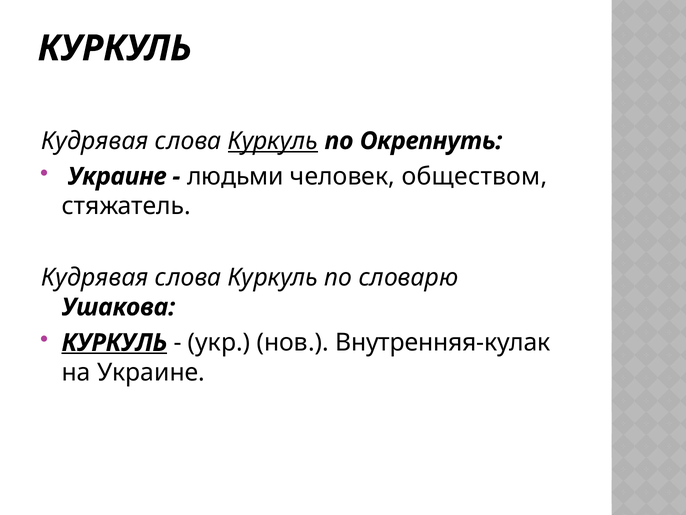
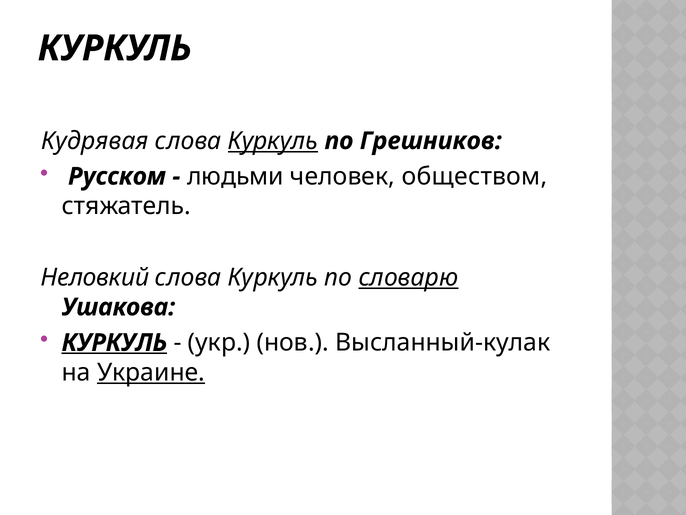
Окрепнуть: Окрепнуть -> Грешников (431, 141)
Украине: Украине -> Русском (117, 176)
Кудрявая: Кудрявая -> Неловкий (95, 277)
словарю underline: none -> present (408, 277)
Внутренняя-кулак: Внутренняя-кулак -> Высланный-кулак (443, 342)
Украине underline: none -> present (151, 372)
